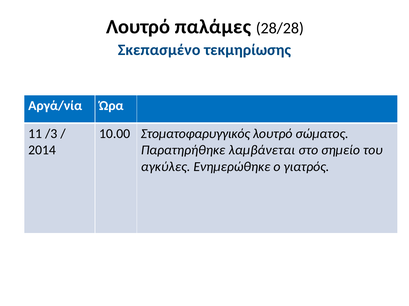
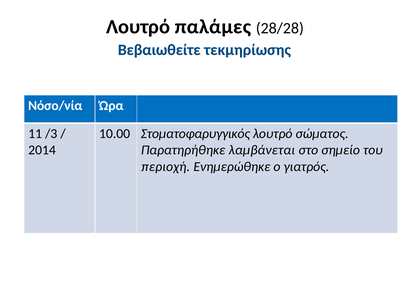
Σκεπασμένο: Σκεπασμένο -> Βεβαιωθείτε (159, 50)
Αργά/νία: Αργά/νία -> Νόσο/νία (55, 106)
αγκύλες: αγκύλες -> περιοχή (166, 167)
